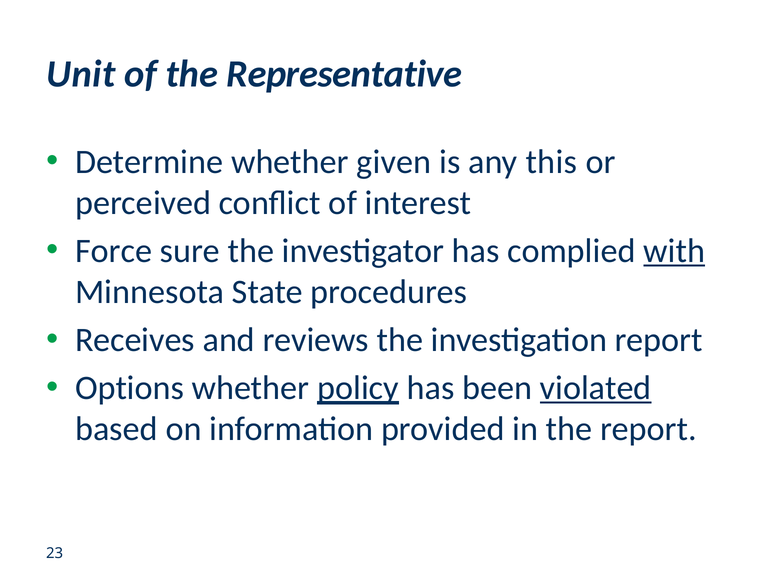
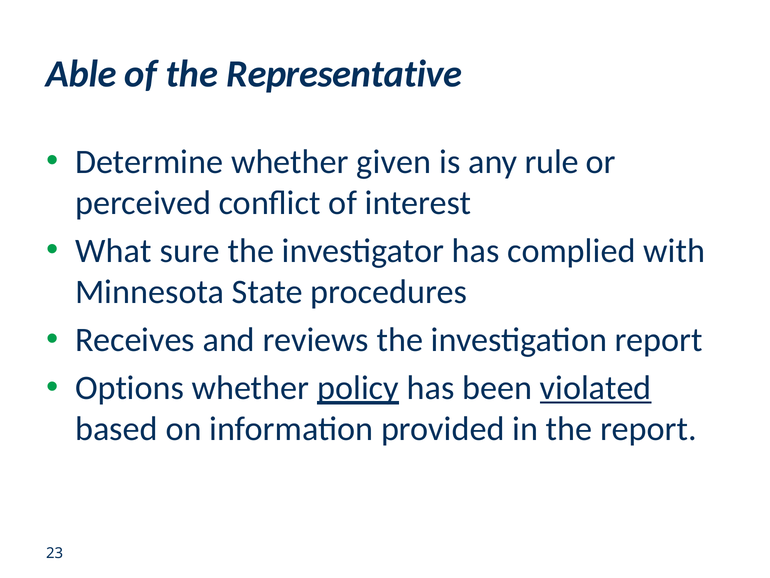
Unit: Unit -> Able (81, 74)
this: this -> rule (552, 162)
Force: Force -> What (113, 251)
with underline: present -> none (674, 251)
